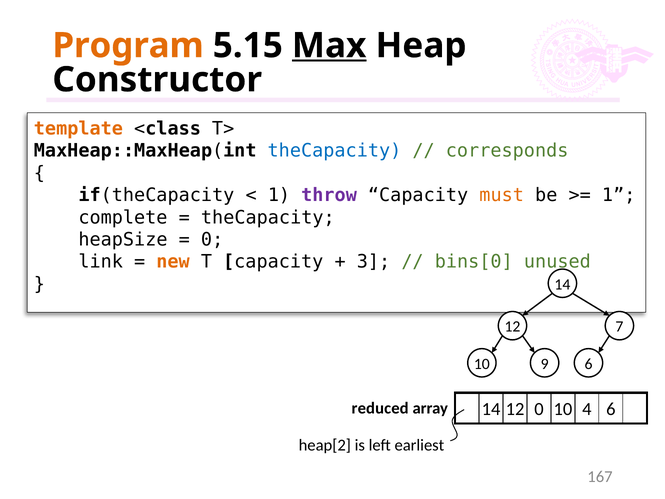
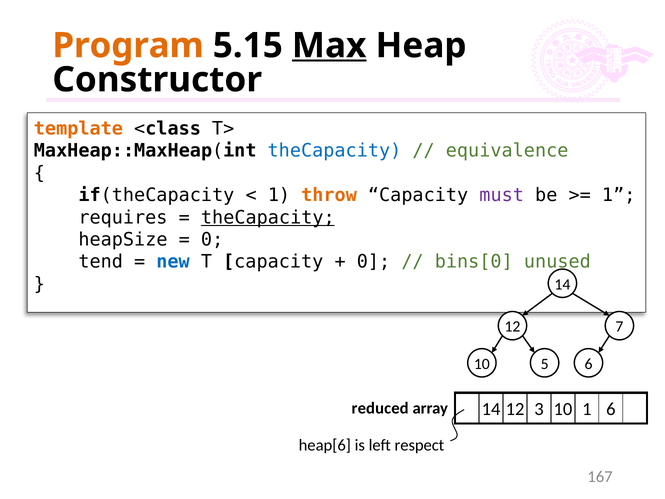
corresponds: corresponds -> equivalence (507, 151)
throw colour: purple -> orange (329, 195)
must colour: orange -> purple (502, 195)
complete: complete -> requires (123, 217)
theCapacity underline: none -> present (268, 217)
link: link -> tend (101, 262)
new colour: orange -> blue (173, 262)
3: 3 -> 0 (374, 262)
9: 9 -> 5 (545, 364)
12 0: 0 -> 3 (539, 409)
10 4: 4 -> 1 (587, 409)
heap[2: heap[2 -> heap[6 (325, 445)
earliest: earliest -> respect (419, 445)
